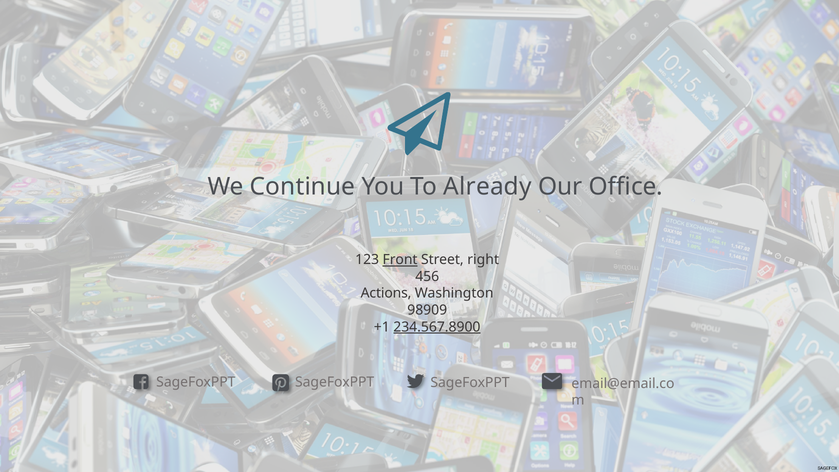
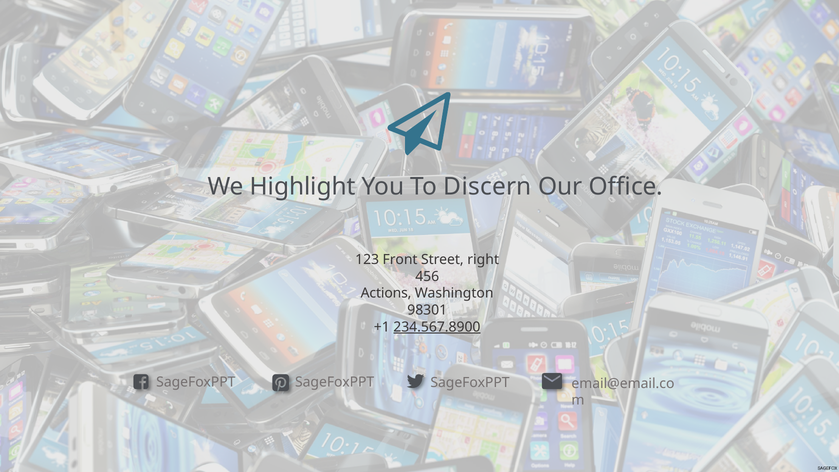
Continue: Continue -> Highlight (303, 186)
Already: Already -> Discern (488, 186)
Front underline: present -> none (400, 260)
98909: 98909 -> 98301 (427, 310)
